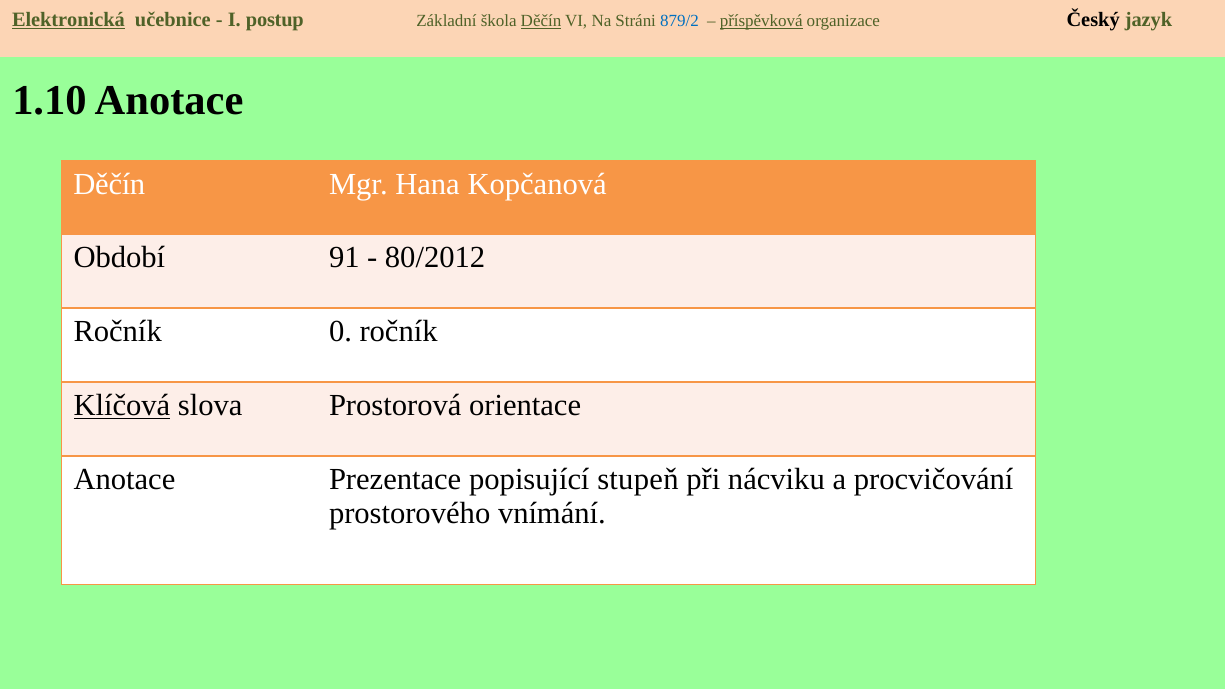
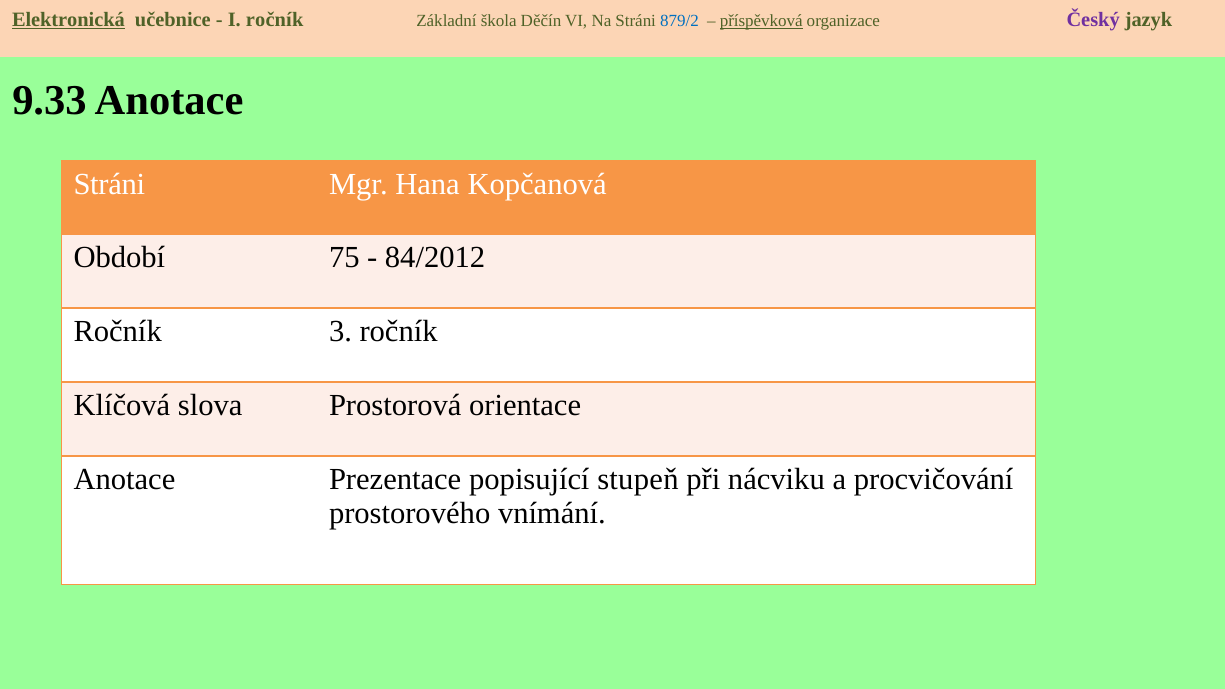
I postup: postup -> ročník (275, 20)
Děčín underline: present -> none (541, 21)
Český colour: black -> purple (1093, 20)
1.10: 1.10 -> 9.33 (49, 100)
Děčín: Děčín -> Stráni (109, 184)
91: 91 -> 75 (344, 257)
80/2012: 80/2012 -> 84/2012 (435, 257)
0: 0 -> 3 (340, 331)
Klíčová underline: present -> none (122, 405)
